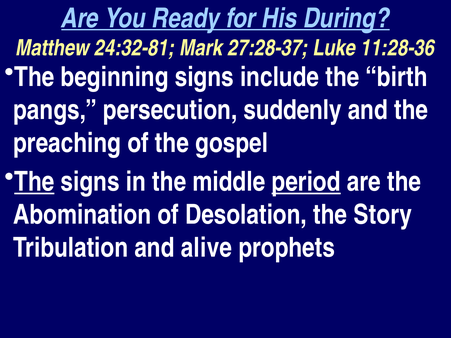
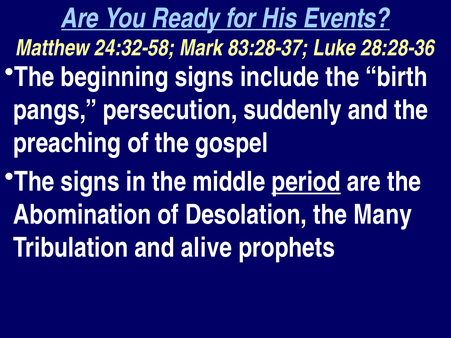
During: During -> Events (347, 18)
24:32-81: 24:32-81 -> 24:32-58 (135, 48)
27:28-37: 27:28-37 -> 83:28-37 (268, 48)
11:28-36: 11:28-36 -> 28:28-36 (398, 48)
The underline: present -> none (34, 182)
Story: Story -> Many (383, 215)
